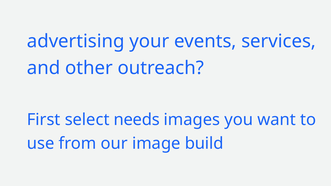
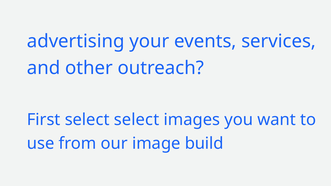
select needs: needs -> select (137, 120)
